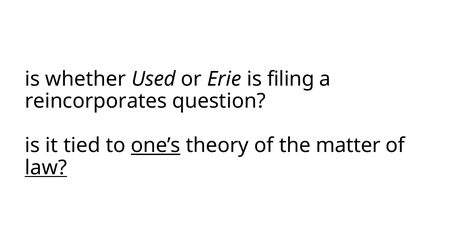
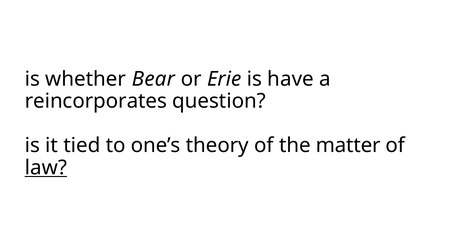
Used: Used -> Bear (153, 79)
filing: filing -> have (291, 79)
one’s underline: present -> none (156, 146)
